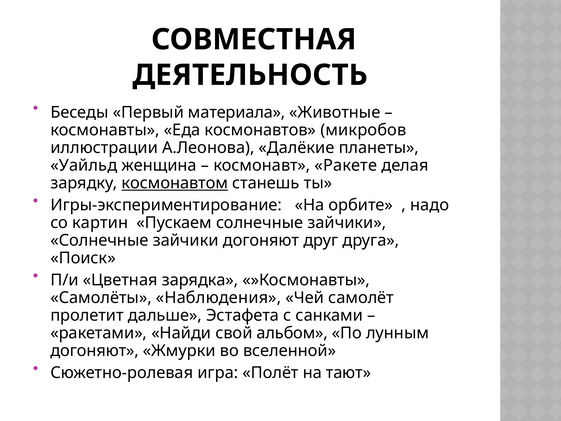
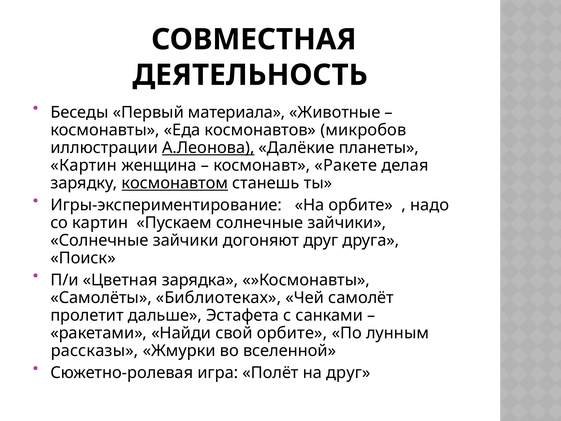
А.Леонова underline: none -> present (208, 148)
Уайльд: Уайльд -> Картин (84, 165)
Наблюдения: Наблюдения -> Библиотеках (219, 298)
свой альбом: альбом -> орбите (292, 333)
догоняют: догоняют -> рассказы (94, 351)
на тают: тают -> друг (348, 372)
